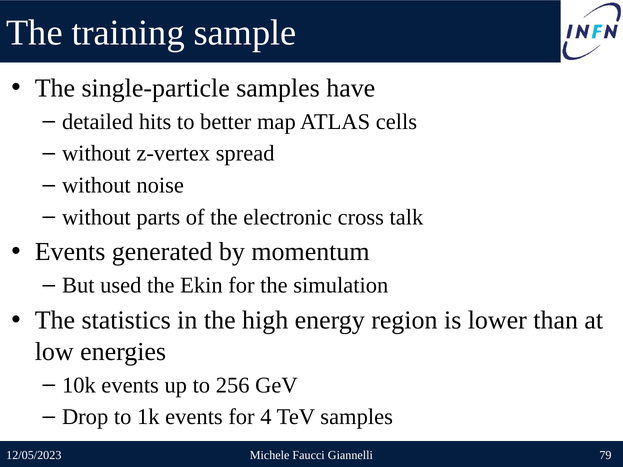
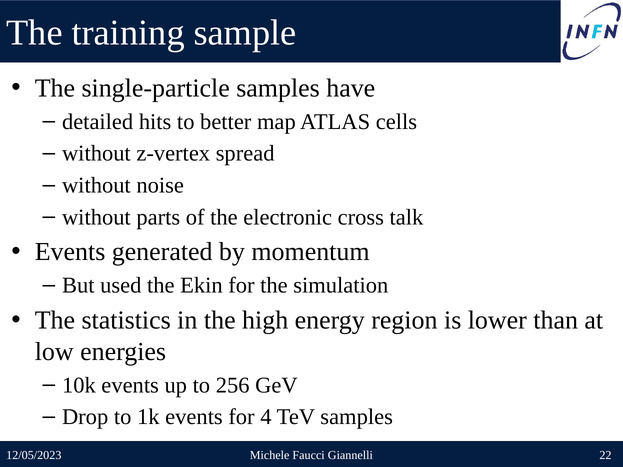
79: 79 -> 22 (606, 456)
